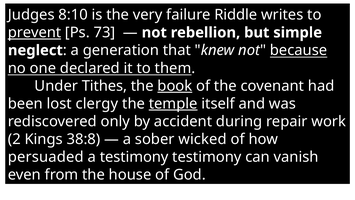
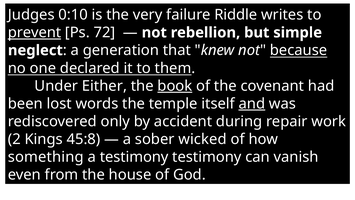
8:10: 8:10 -> 0:10 (73, 15)
73: 73 -> 72 (104, 33)
Tithes: Tithes -> Either (104, 86)
clergy: clergy -> words (97, 104)
temple underline: present -> none (173, 104)
and underline: none -> present (252, 104)
38:8: 38:8 -> 45:8 (83, 139)
persuaded: persuaded -> something (46, 157)
